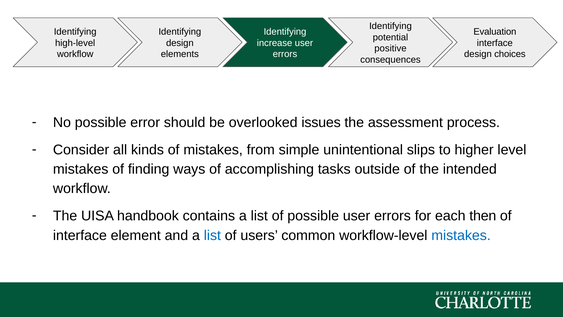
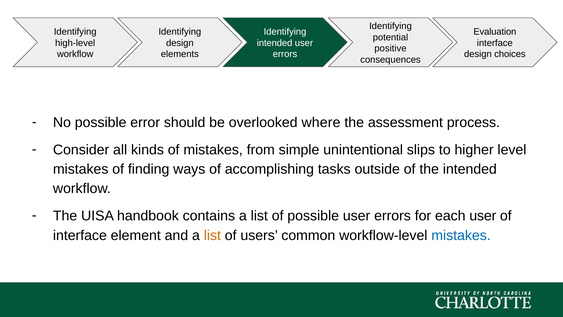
increase: increase -> intended (275, 43)
issues: issues -> where (321, 122)
each then: then -> user (483, 216)
list colour: blue -> orange (212, 235)
